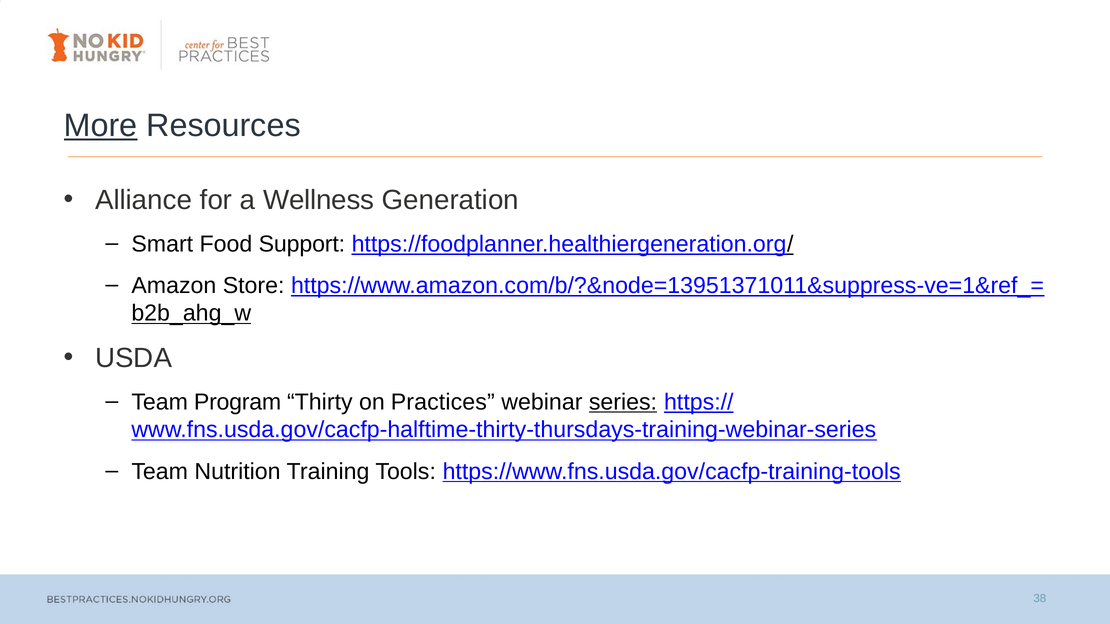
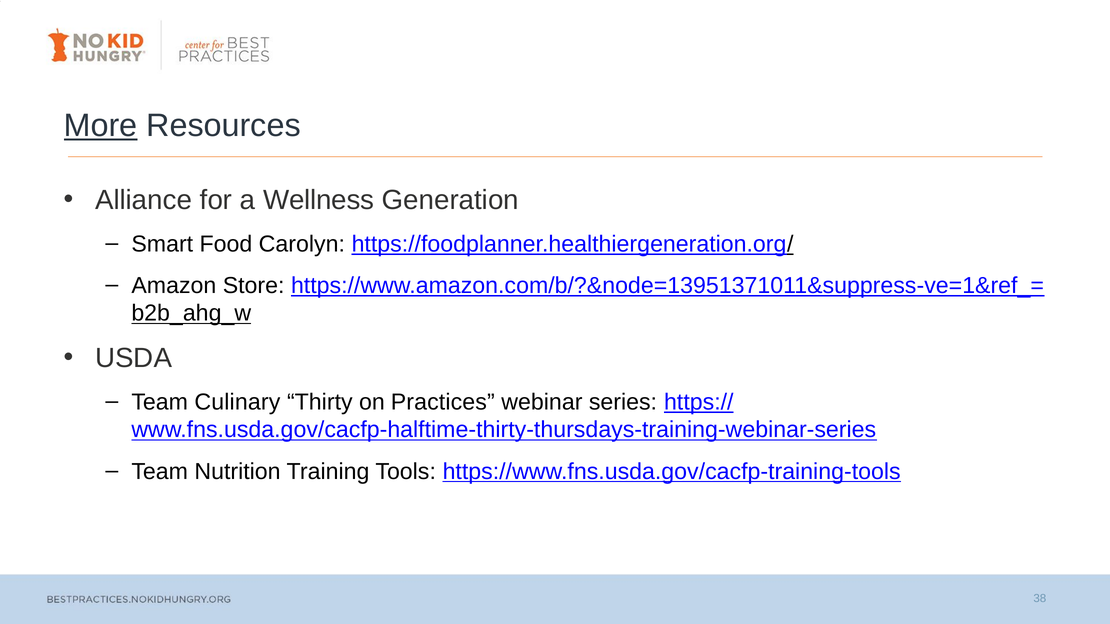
Support: Support -> Carolyn (302, 244)
Program: Program -> Culinary (237, 402)
series underline: present -> none (623, 402)
